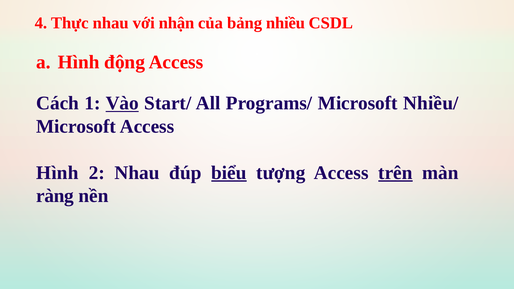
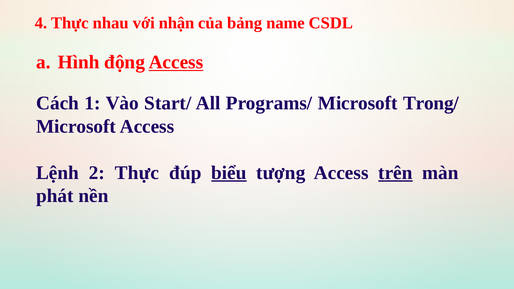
nhiều: nhiều -> name (285, 23)
Access underline: none -> present (176, 62)
Vào underline: present -> none (122, 103)
Nhiều/: Nhiều/ -> Trong/ (431, 103)
Hình: Hình -> Lệnh (58, 173)
2 Nhau: Nhau -> Thực (137, 173)
ràng: ràng -> phát (55, 196)
